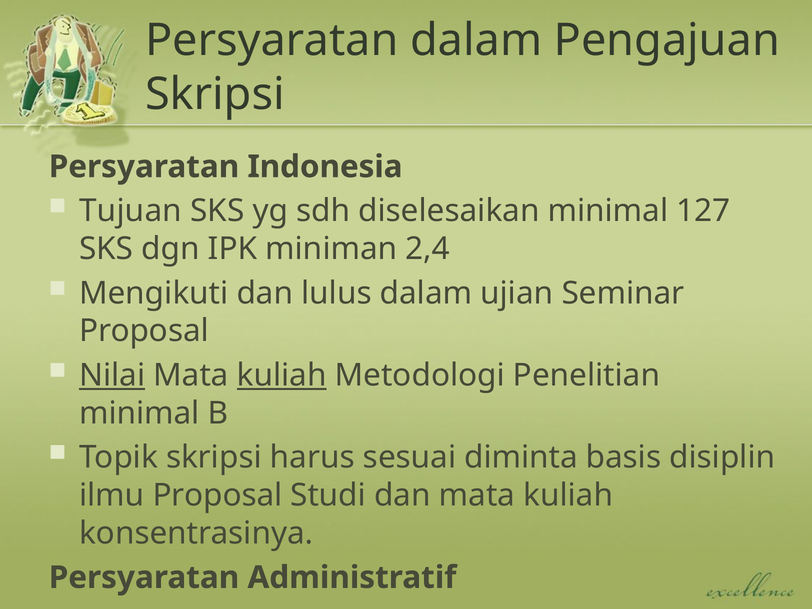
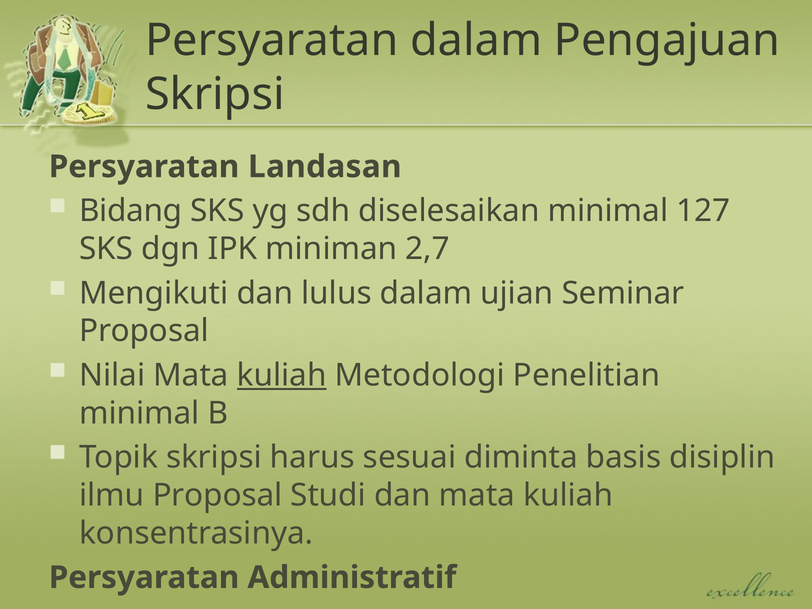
Indonesia: Indonesia -> Landasan (325, 167)
Tujuan: Tujuan -> Bidang (131, 211)
2,4: 2,4 -> 2,7 (428, 249)
Nilai underline: present -> none (112, 375)
